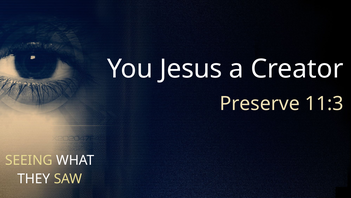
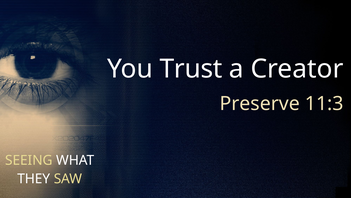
Jesus: Jesus -> Trust (191, 69)
